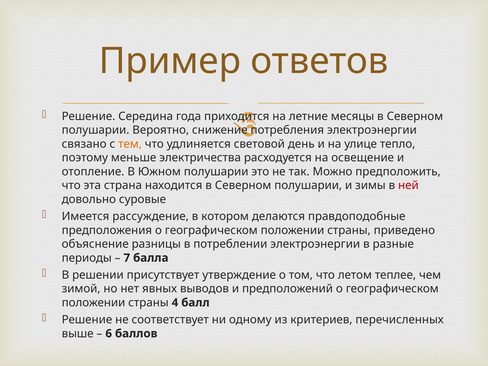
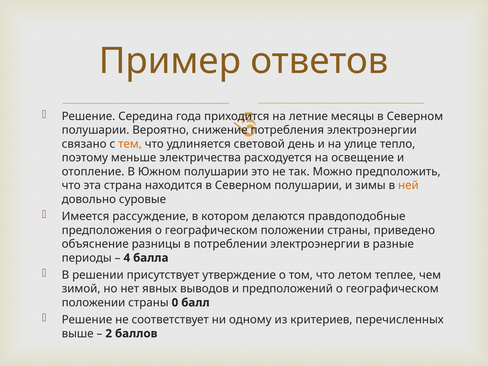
ней colour: red -> orange (408, 185)
7: 7 -> 4 (127, 258)
4: 4 -> 0 (175, 303)
6: 6 -> 2 (109, 334)
